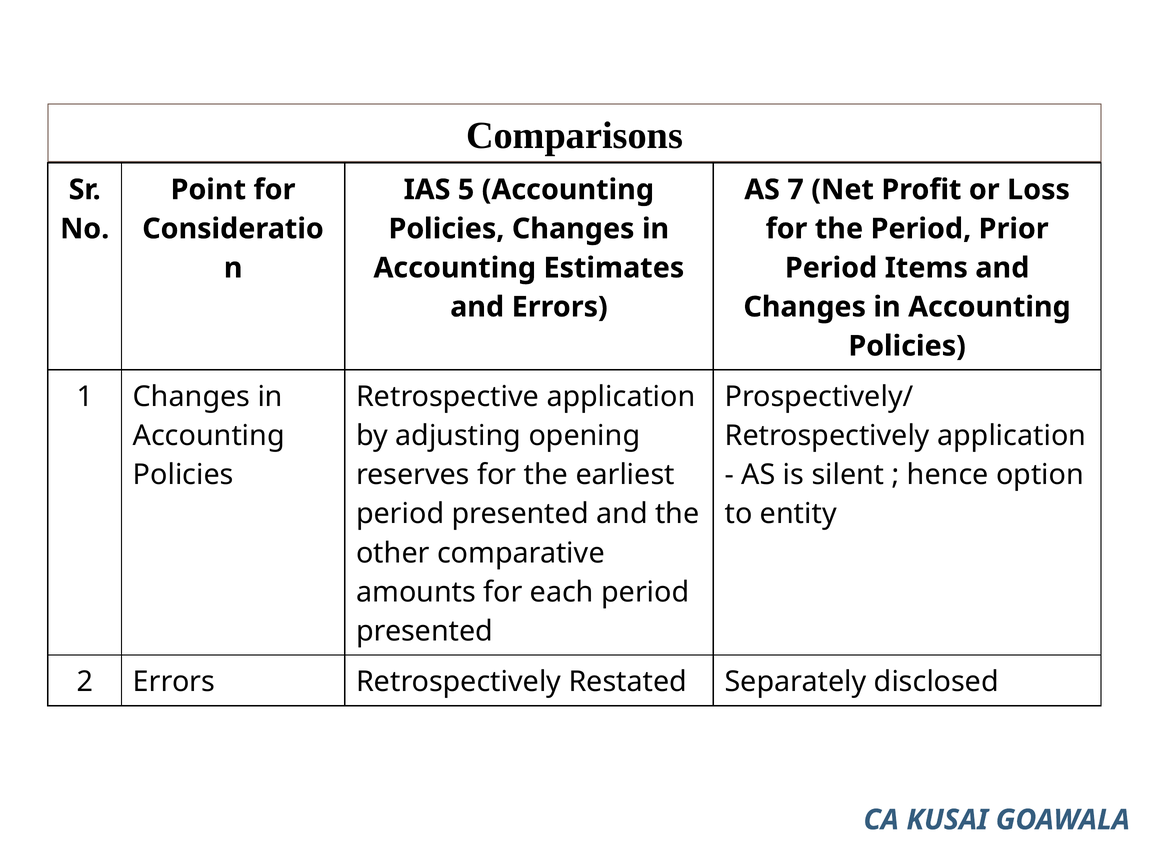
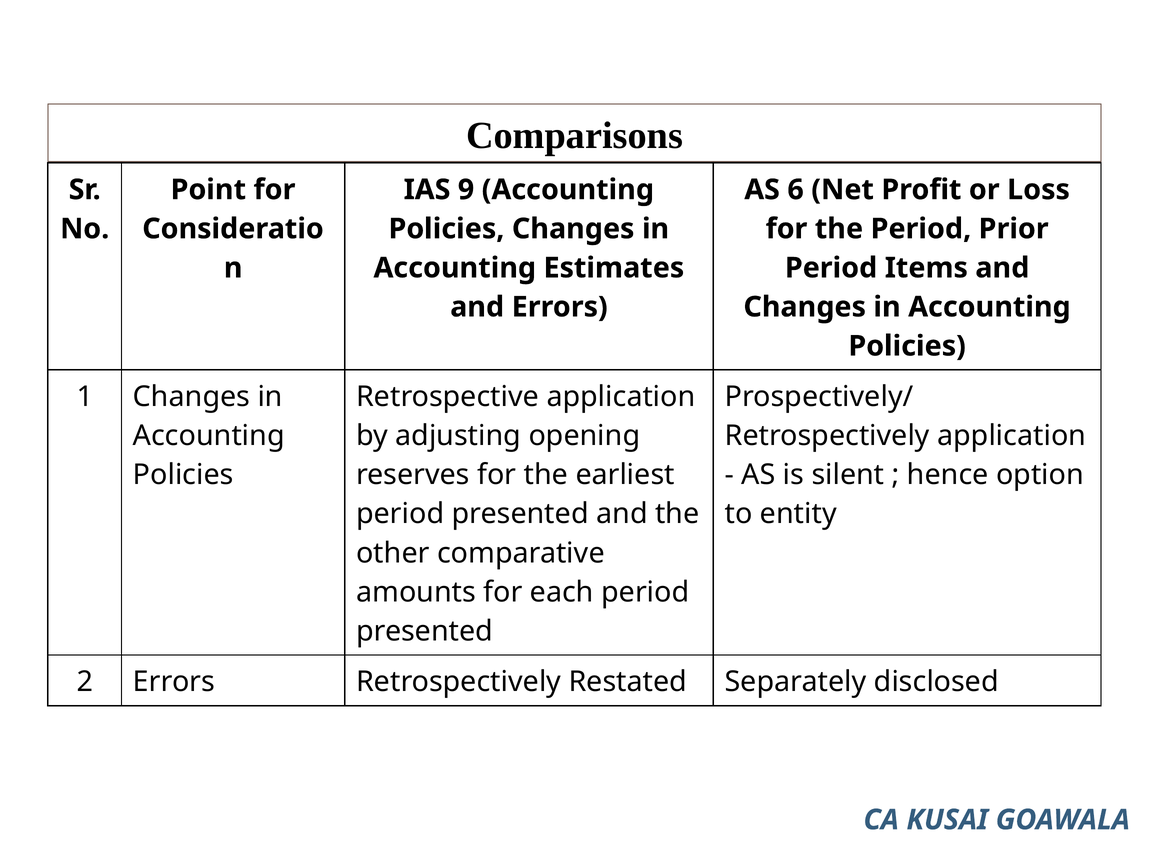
5: 5 -> 9 (466, 190)
7: 7 -> 6 (796, 190)
